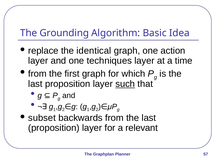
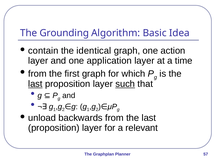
replace: replace -> contain (43, 51)
techniques: techniques -> application (109, 61)
last underline: none -> present (35, 84)
subset: subset -> unload (42, 118)
